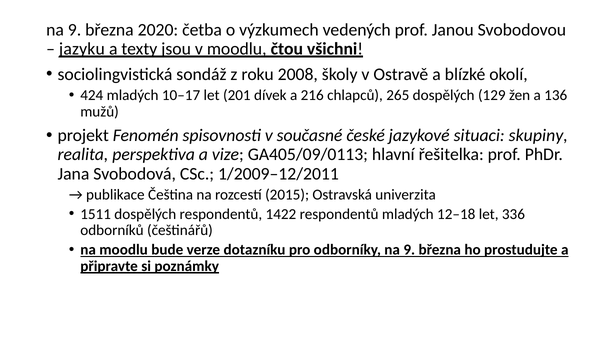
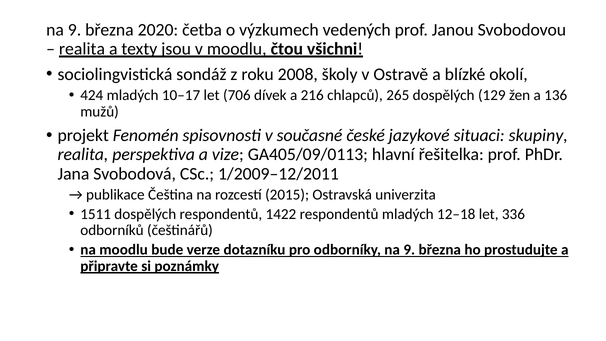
jazyku: jazyku -> realita (82, 49)
201: 201 -> 706 (237, 95)
